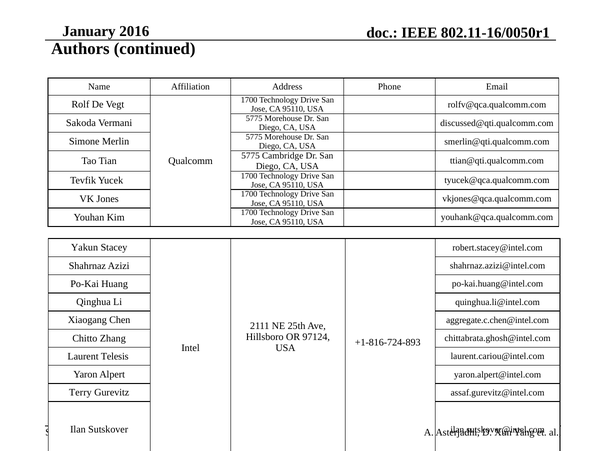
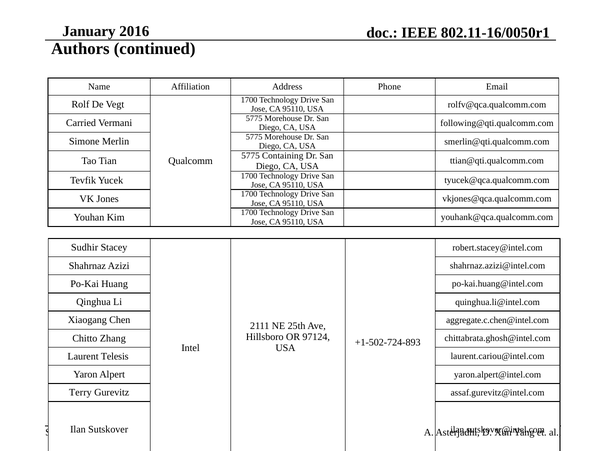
Sakoda: Sakoda -> Carried (81, 123)
discussed@qti.qualcomm.com: discussed@qti.qualcomm.com -> following@qti.qualcomm.com (497, 123)
Cambridge: Cambridge -> Containing (283, 156)
Yakun: Yakun -> Sudhir (85, 248)
+1-816-724-893: +1-816-724-893 -> +1-502-724-893 (388, 342)
